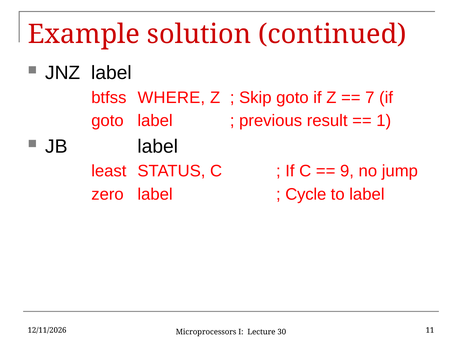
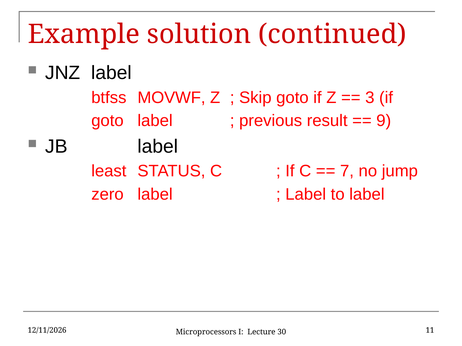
WHERE: WHERE -> MOVWF (171, 98)
7: 7 -> 3 (370, 98)
1: 1 -> 9 (384, 121)
9: 9 -> 7 (347, 171)
Cycle: Cycle -> Label (306, 195)
